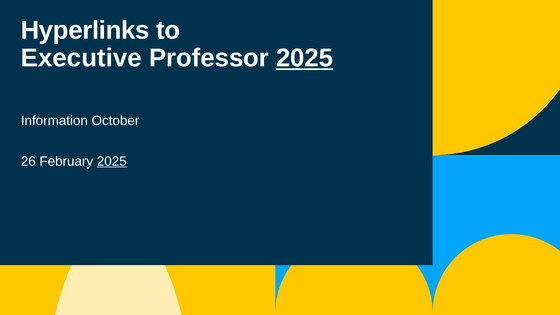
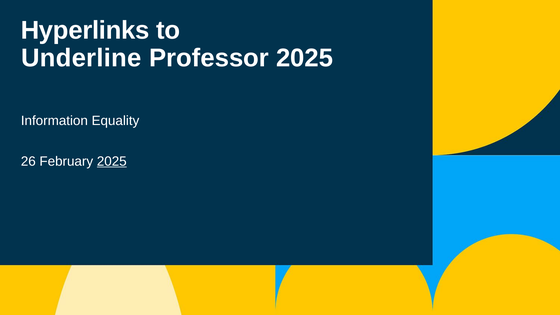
Executive: Executive -> Underline (81, 58)
2025 underline: present -> none (305, 58)
October: October -> Equality (115, 121)
